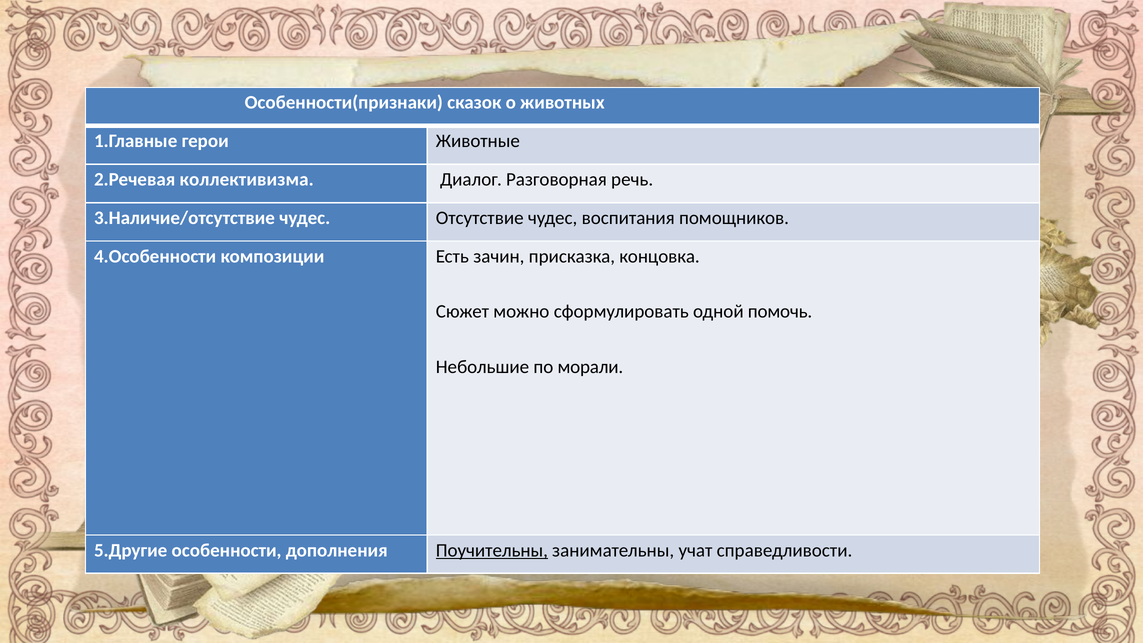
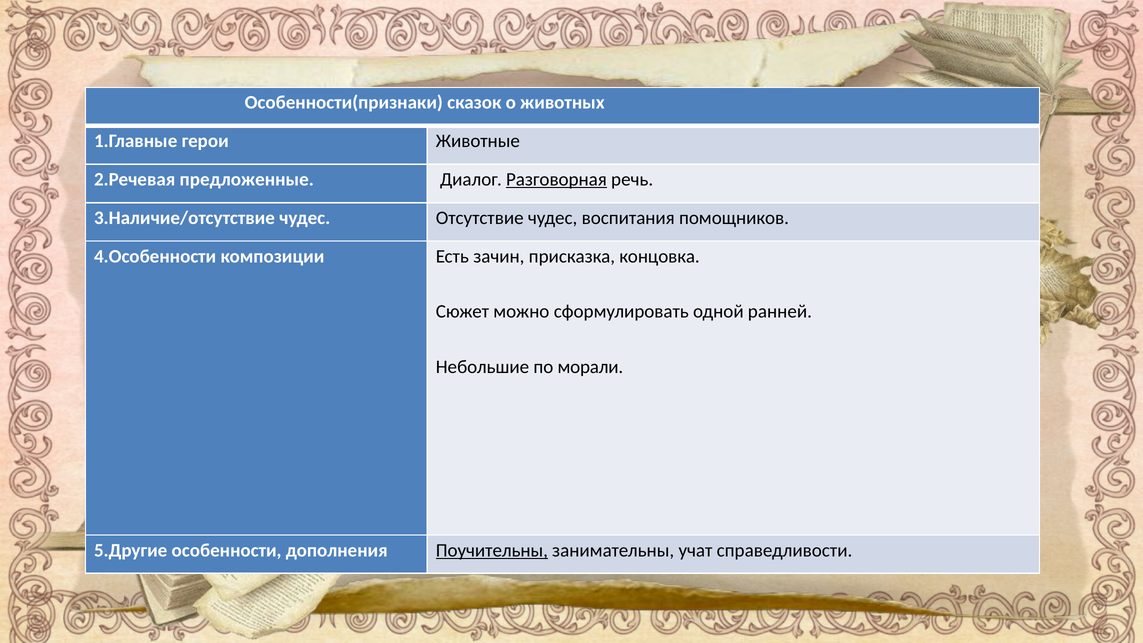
коллективизма: коллективизма -> предложенные (247, 179)
Разговорная underline: none -> present (556, 179)
помочь: помочь -> ранней (780, 312)
